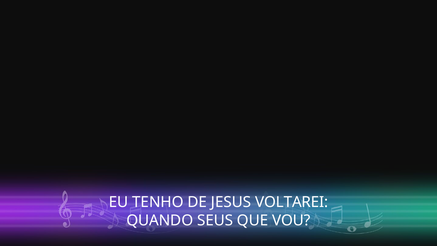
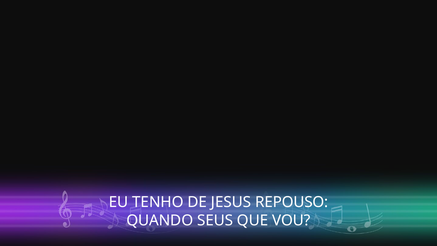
VOLTAREI: VOLTAREI -> REPOUSO (292, 202)
